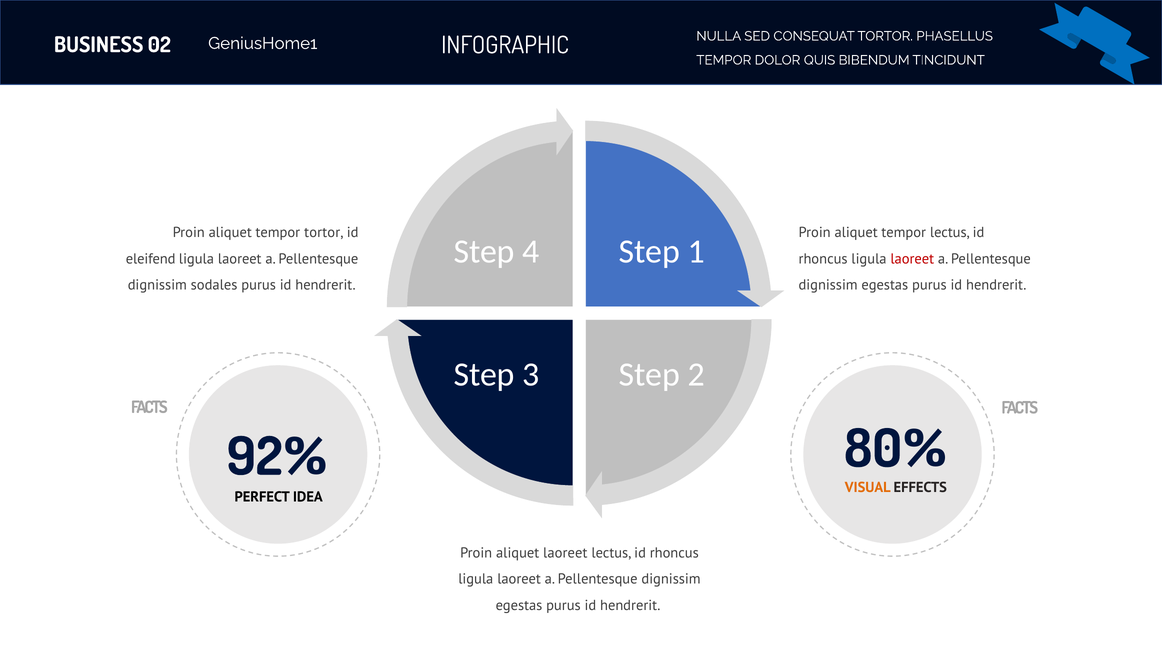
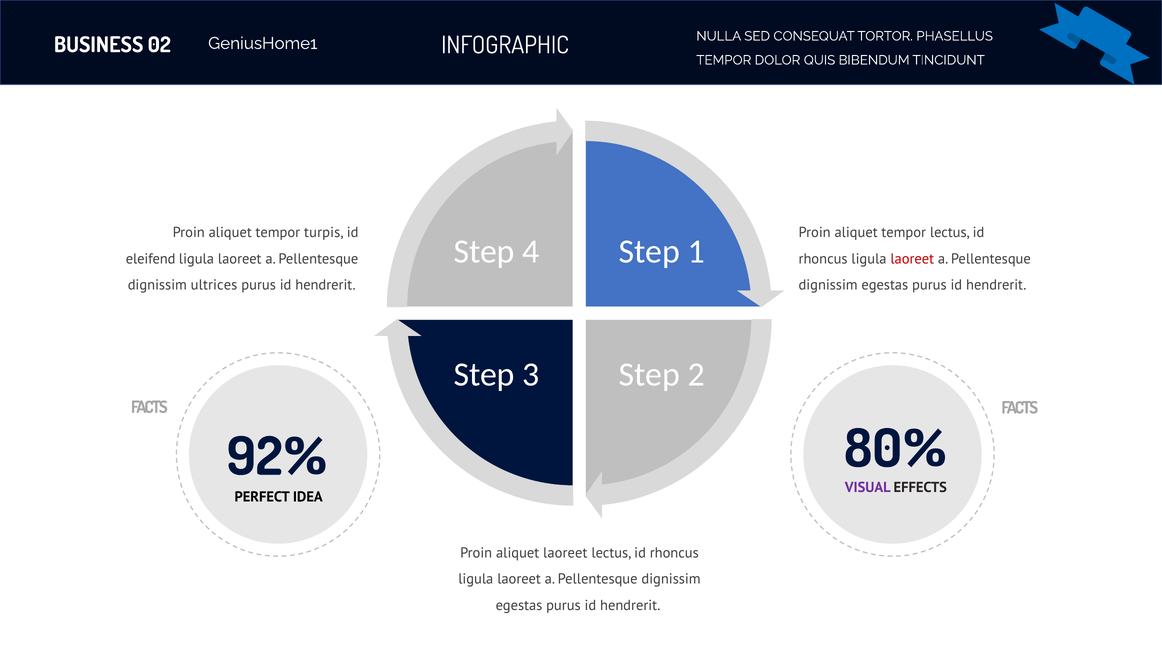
tempor tortor: tortor -> turpis (324, 232)
sodales: sodales -> ultrices (214, 285)
VISUAL colour: orange -> purple (868, 487)
